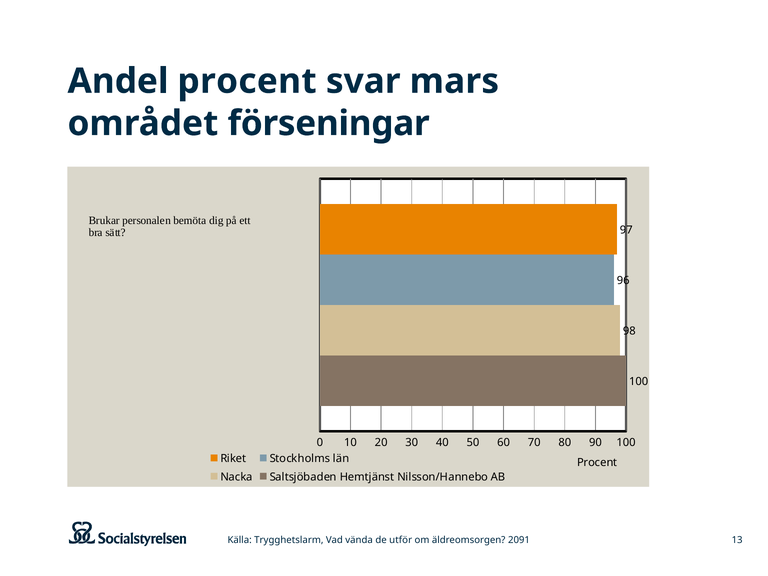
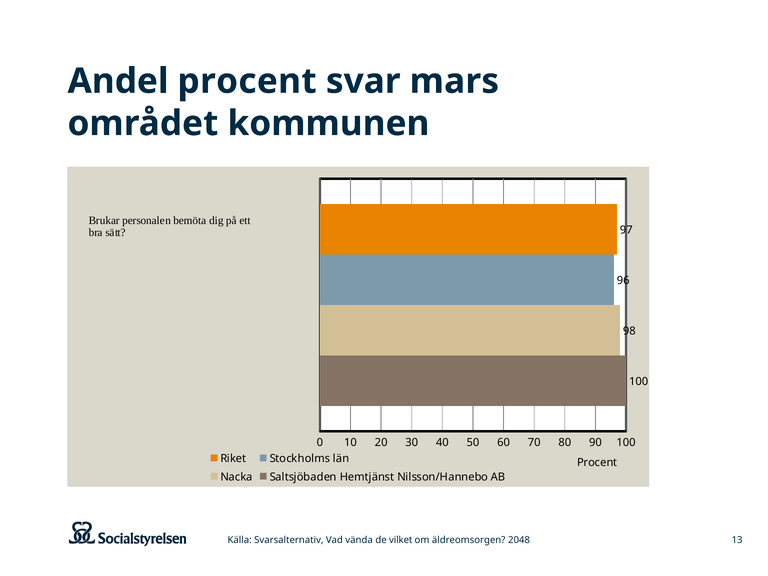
förseningar: förseningar -> kommunen (328, 123)
Trygghetslarm: Trygghetslarm -> Svarsalternativ (289, 540)
utför: utför -> vilket (401, 540)
2091: 2091 -> 2048 (519, 540)
